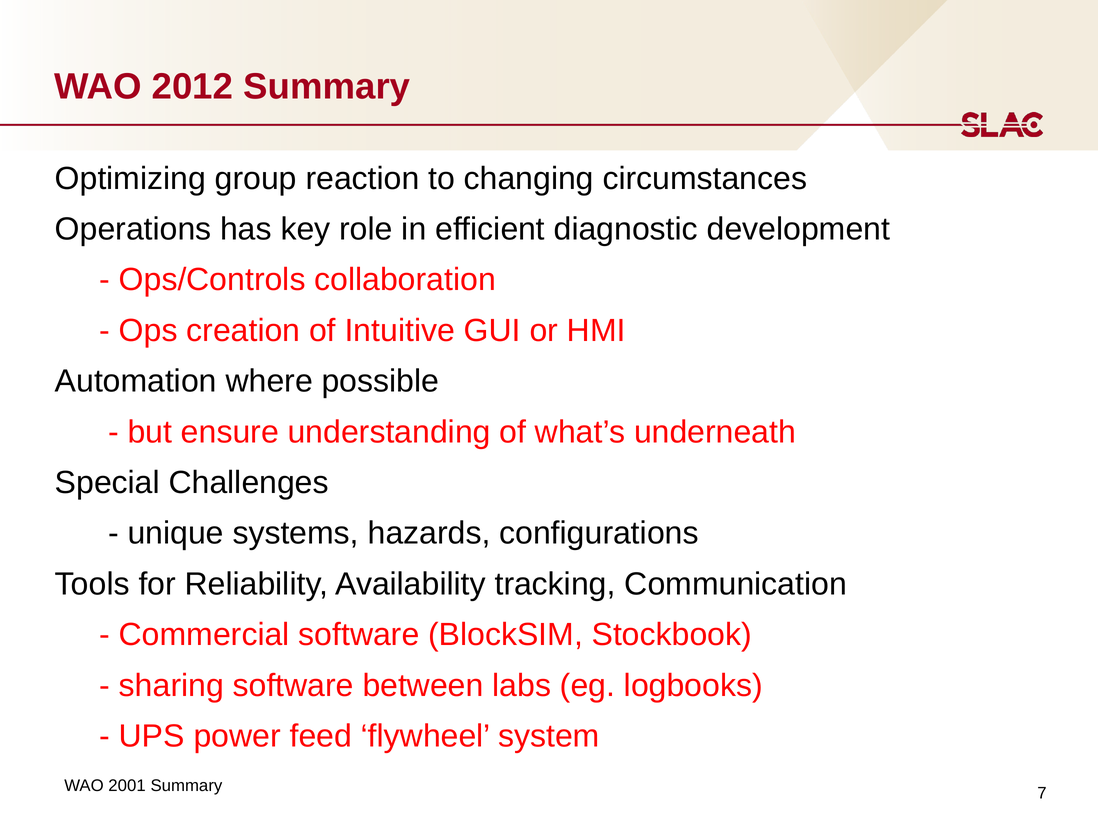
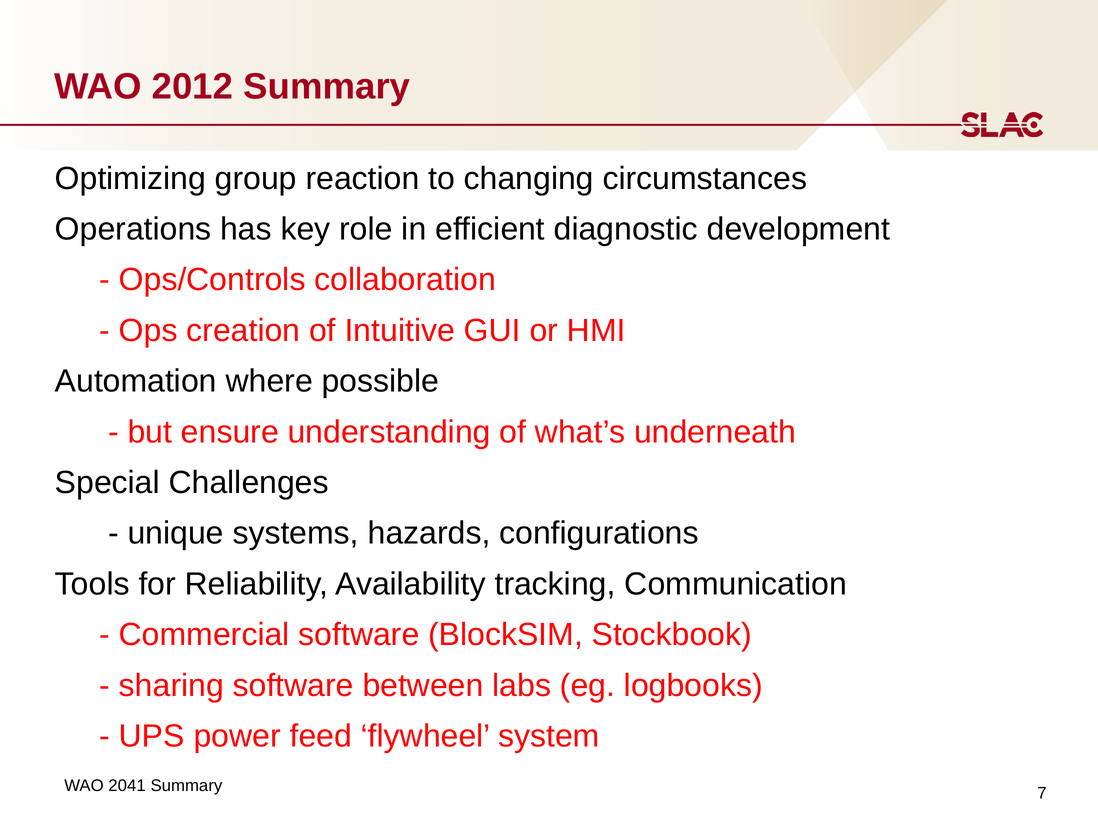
2001: 2001 -> 2041 (127, 785)
